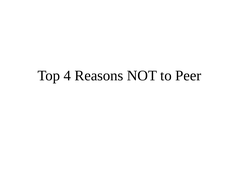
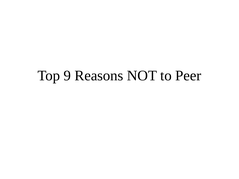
4: 4 -> 9 (67, 76)
